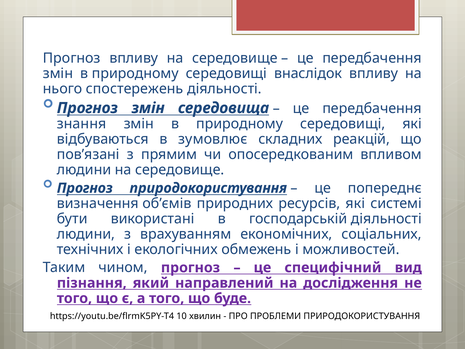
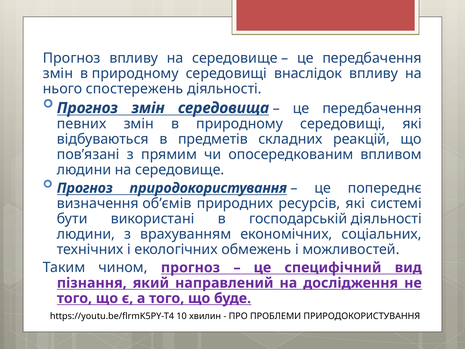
знання: знання -> певних (82, 124)
зумовлює: зумовлює -> предметів (213, 139)
